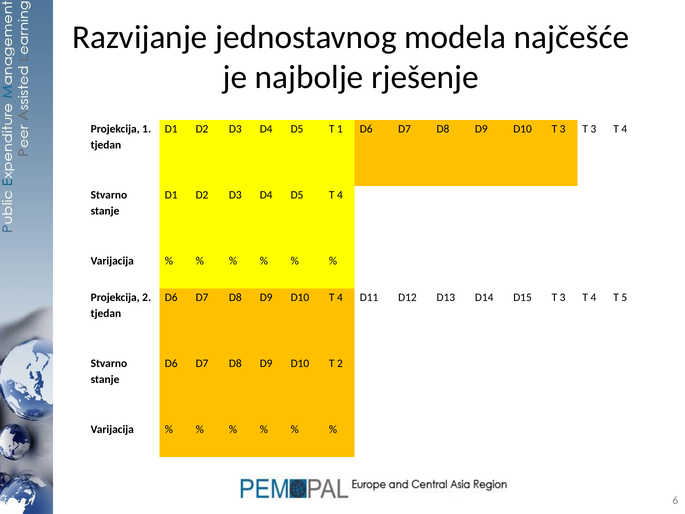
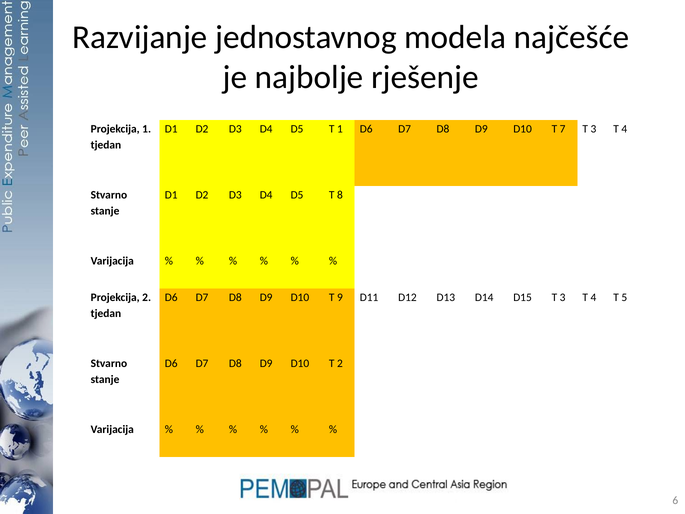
D10 T 3: 3 -> 7 (563, 129)
D5 T 4: 4 -> 8 (340, 195)
D10 T 4: 4 -> 9 (340, 297)
